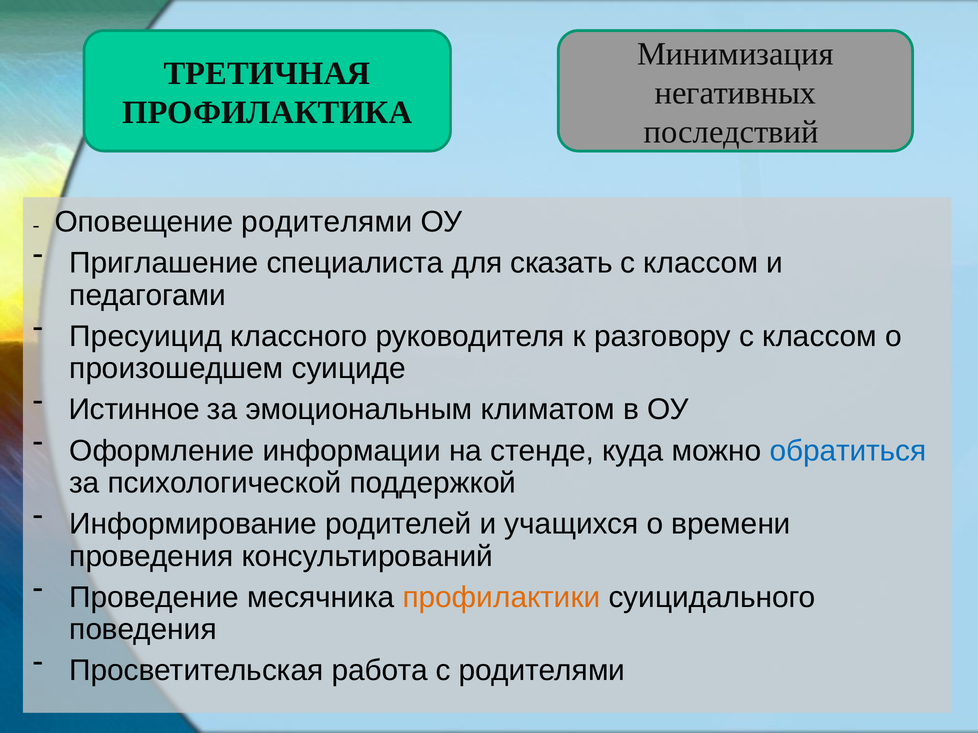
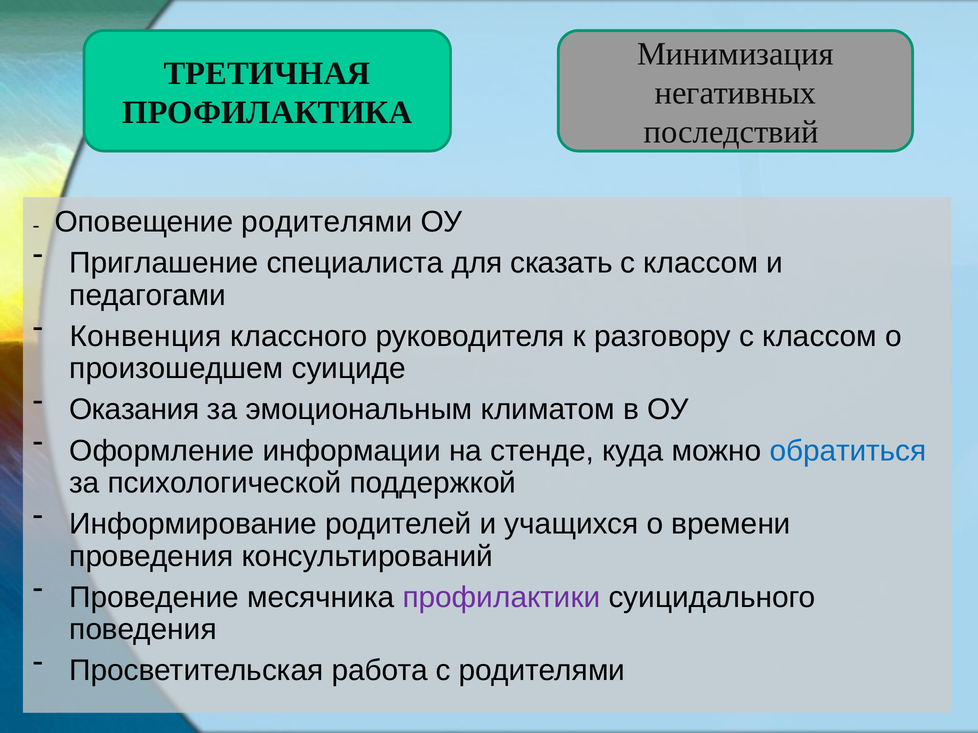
Пресуицид: Пресуицид -> Конвенция (146, 337)
Истинное: Истинное -> Оказания (134, 410)
профилактики colour: orange -> purple (501, 598)
